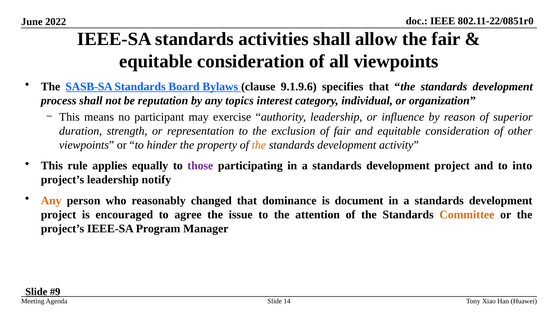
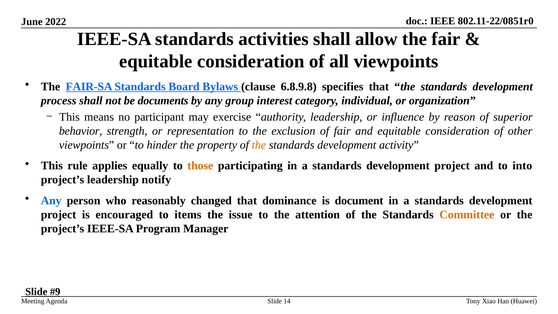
SASB-SA: SASB-SA -> FAIR-SA (89, 87)
9.1.9.6: 9.1.9.6 -> 6.8.9.8 (299, 87)
reputation: reputation -> documents (163, 101)
topics: topics -> group (240, 101)
duration: duration -> behavior (81, 131)
those colour: purple -> orange (200, 166)
Any colour: orange -> blue (51, 201)
agree: agree -> items (188, 215)
